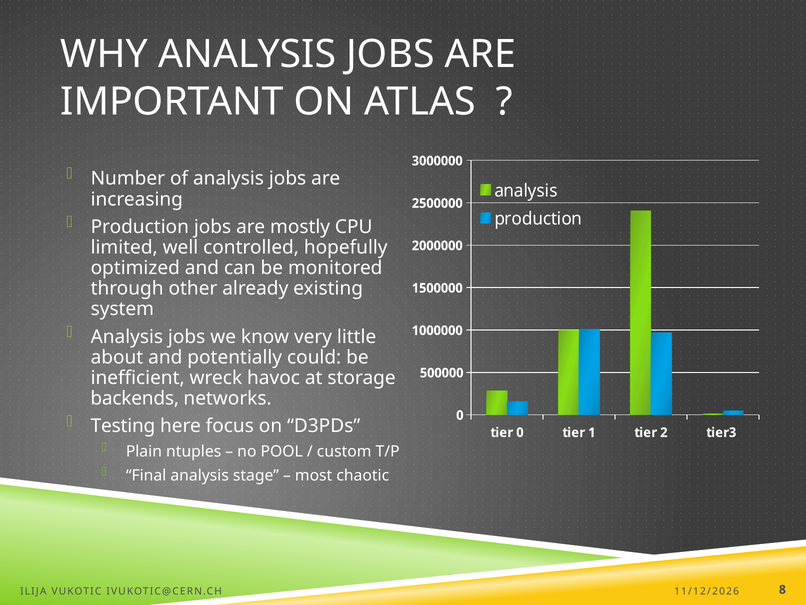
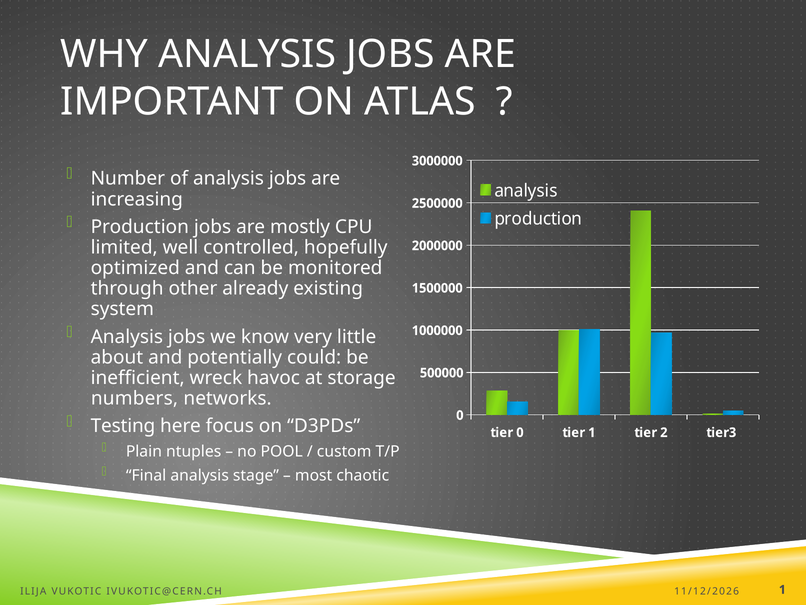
backends: backends -> numbers (134, 398)
IVUKOTIC@CERN.CH 8: 8 -> 1 (782, 589)
